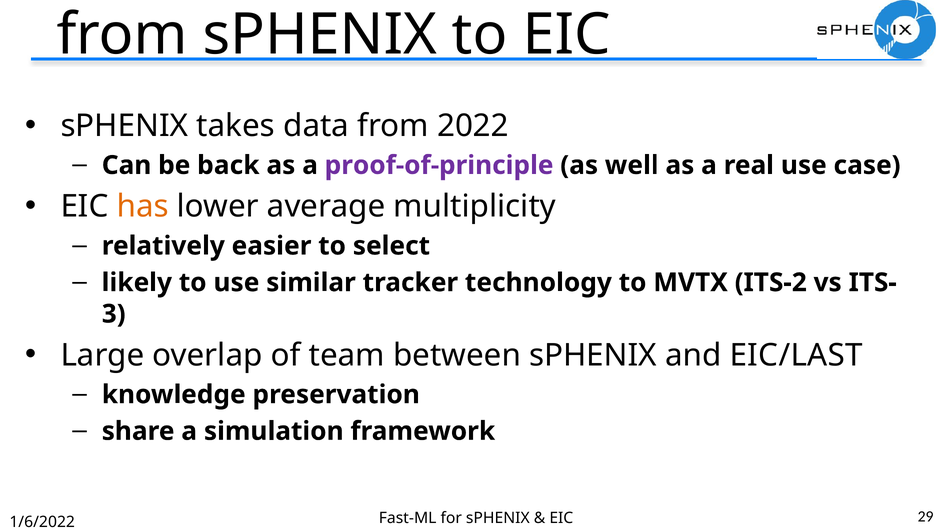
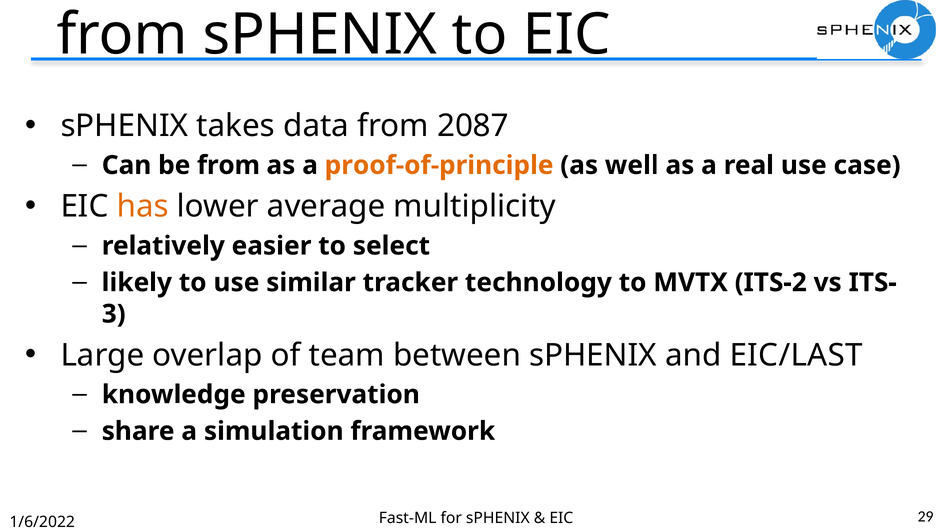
2022: 2022 -> 2087 (473, 126)
be back: back -> from (229, 165)
proof-of-principle colour: purple -> orange (439, 165)
